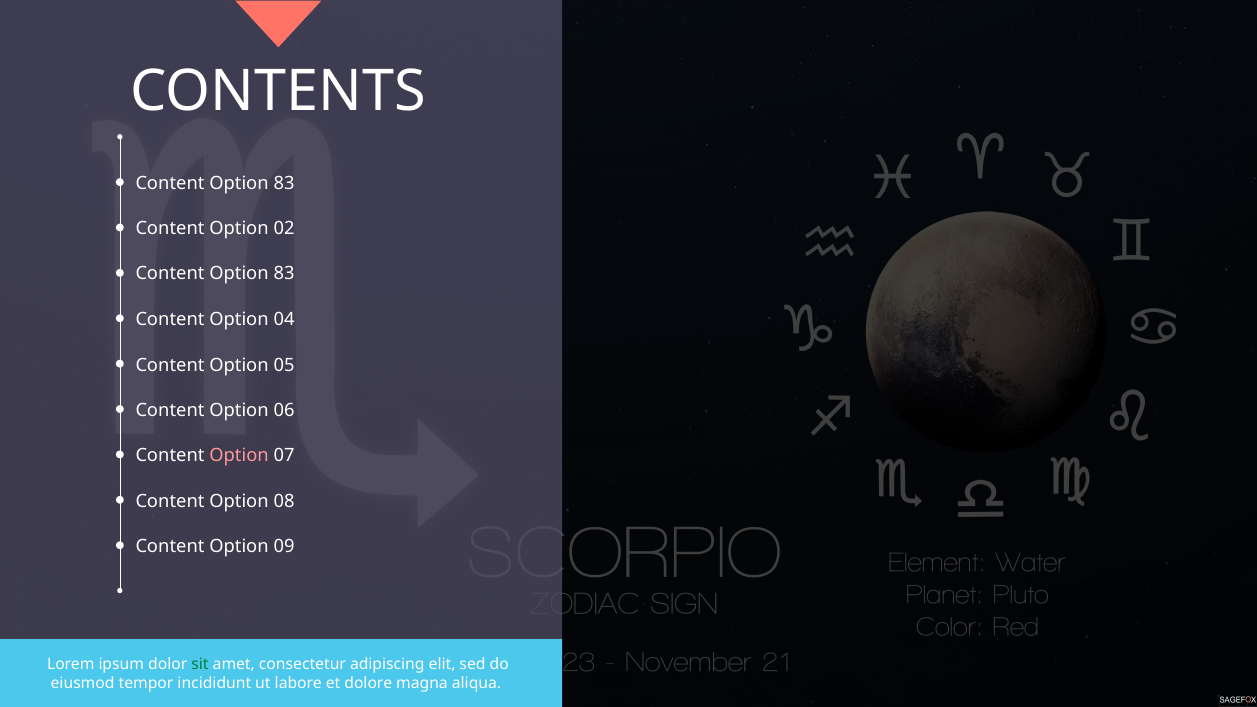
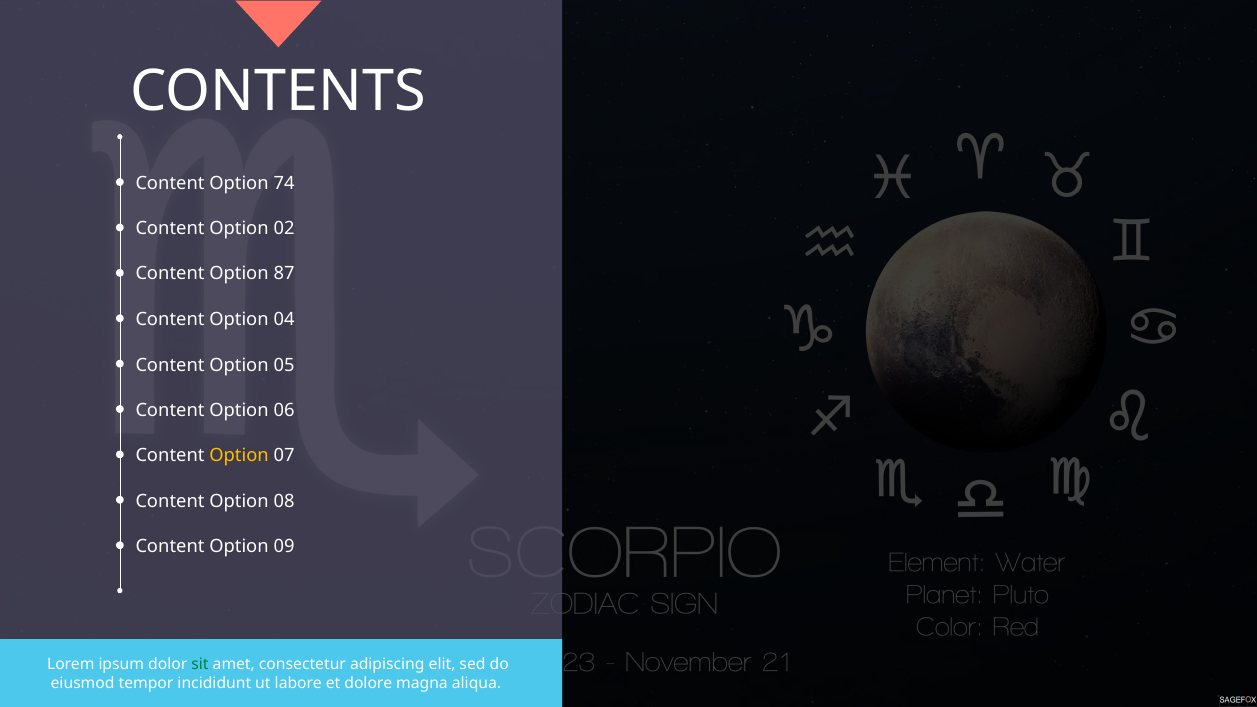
83: 83 -> 74 (284, 183)
83: 83 -> 87 (284, 274)
Option colour: pink -> yellow (239, 456)
